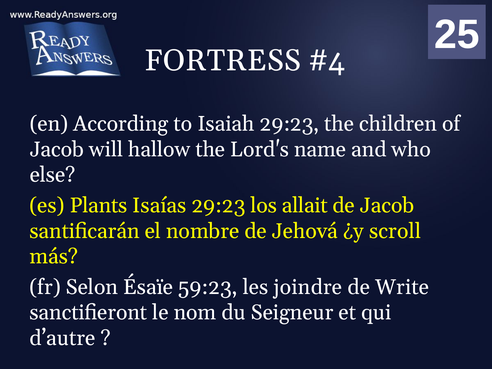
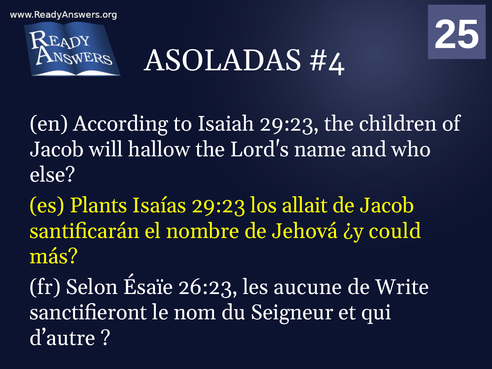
FORTRESS: FORTRESS -> ASOLADAS (223, 61)
scroll: scroll -> could (395, 231)
59:23: 59:23 -> 26:23 (208, 287)
joindre: joindre -> aucune (308, 287)
